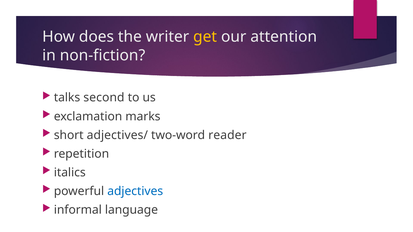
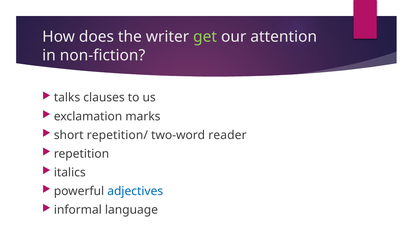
get colour: yellow -> light green (205, 37)
second: second -> clauses (104, 98)
adjectives/: adjectives/ -> repetition/ (117, 135)
